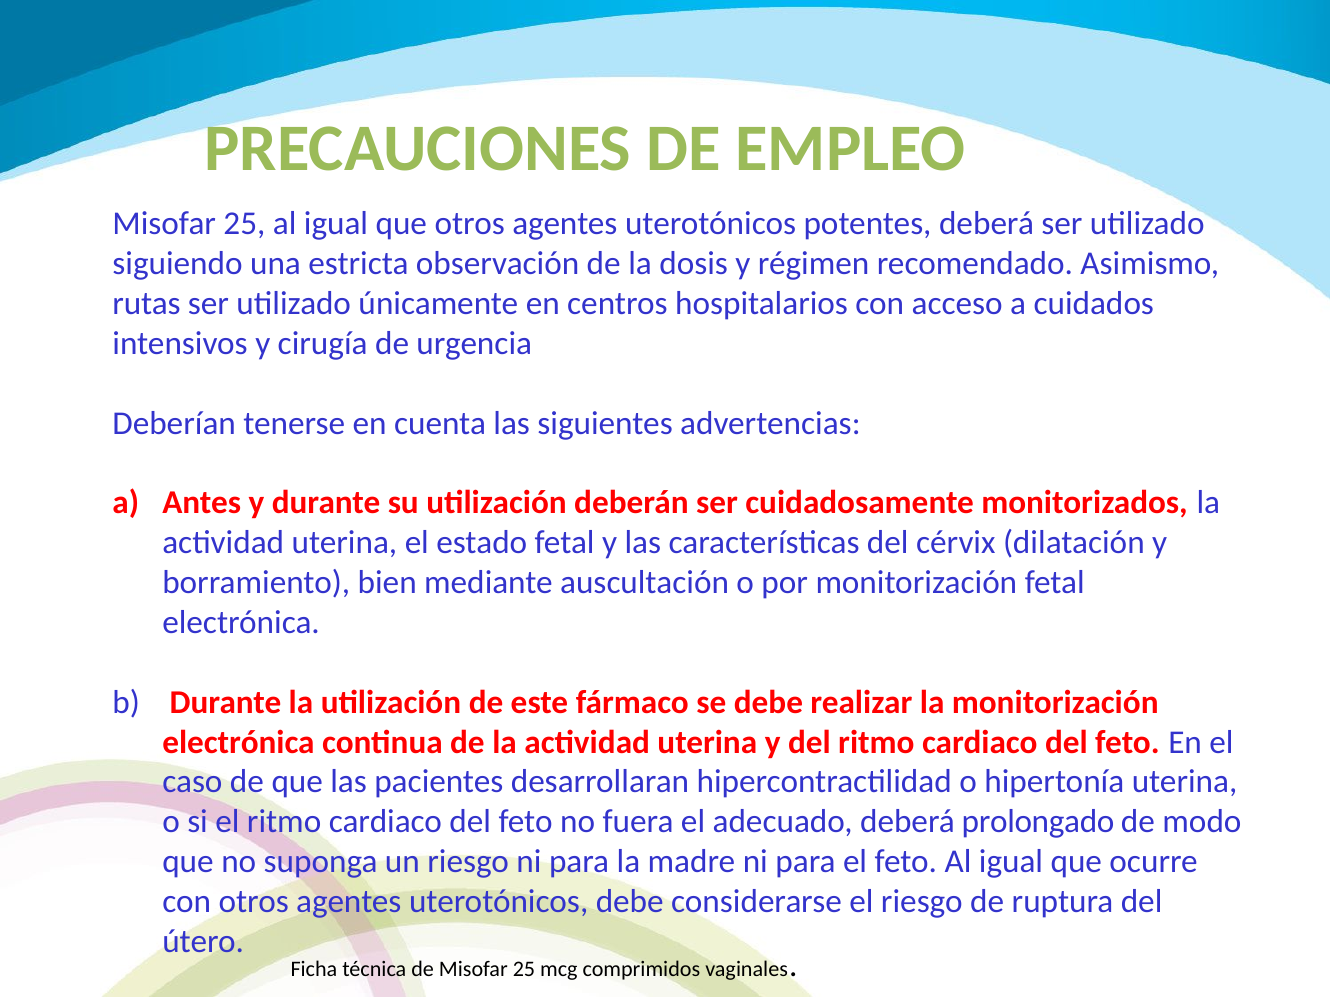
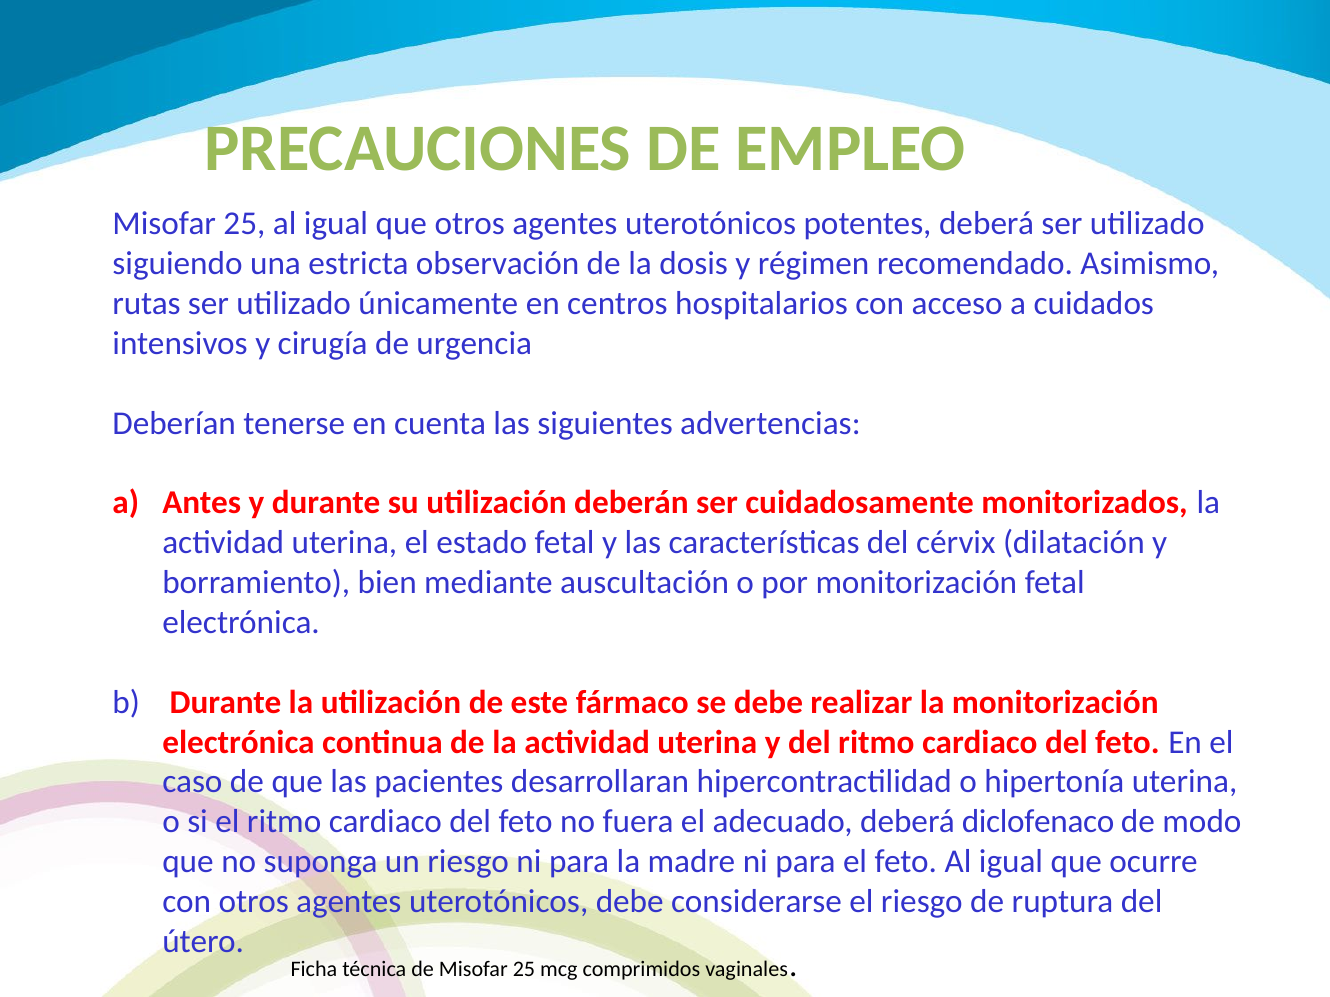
prolongado: prolongado -> diclofenaco (1038, 822)
